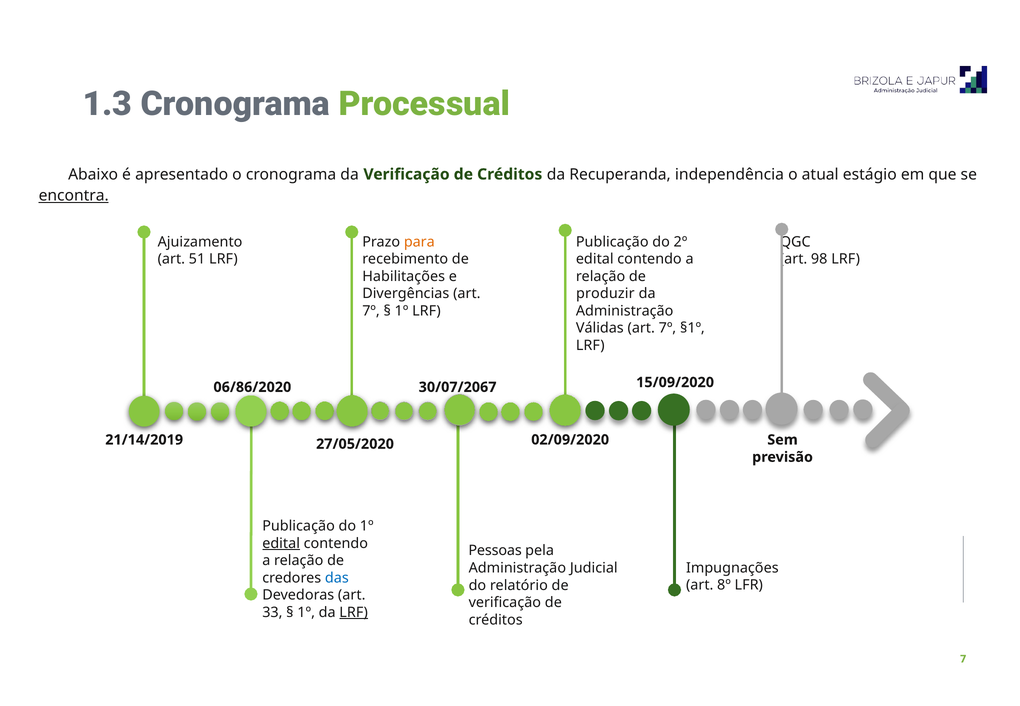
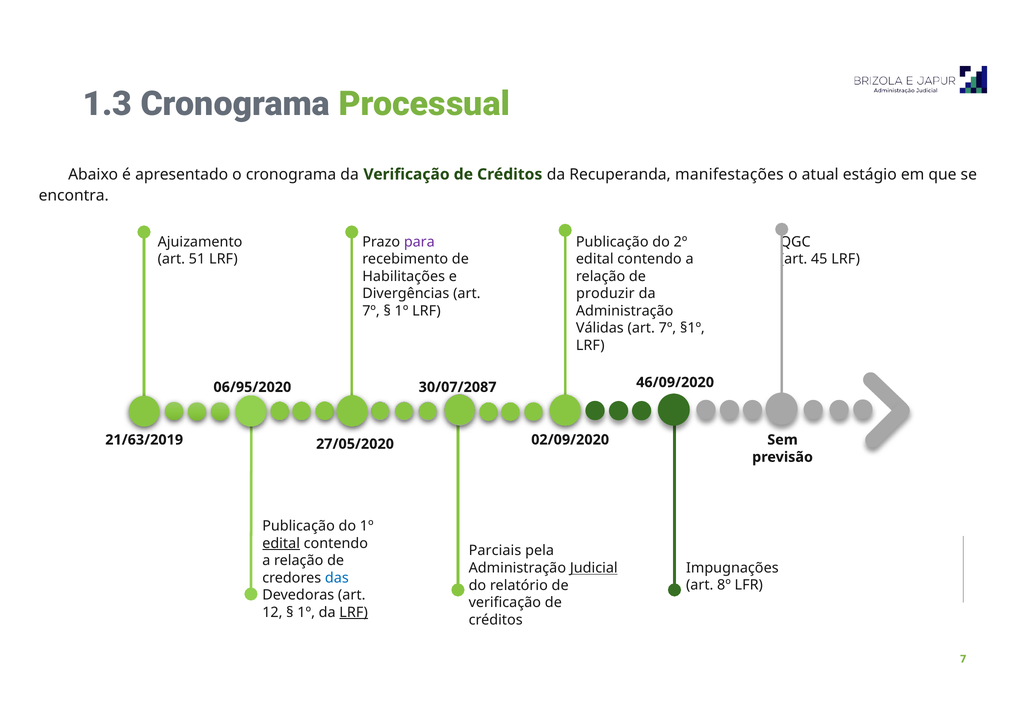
independência: independência -> manifestações (729, 174)
encontra underline: present -> none (74, 196)
para colour: orange -> purple (419, 242)
98: 98 -> 45 (819, 259)
15/09/2020: 15/09/2020 -> 46/09/2020 (675, 382)
06/86/2020: 06/86/2020 -> 06/95/2020 (252, 387)
30/07/2067: 30/07/2067 -> 30/07/2087 (458, 387)
21/14/2019: 21/14/2019 -> 21/63/2019 (144, 440)
Pessoas: Pessoas -> Parciais (495, 551)
Judicial underline: none -> present (594, 568)
33: 33 -> 12 (272, 613)
